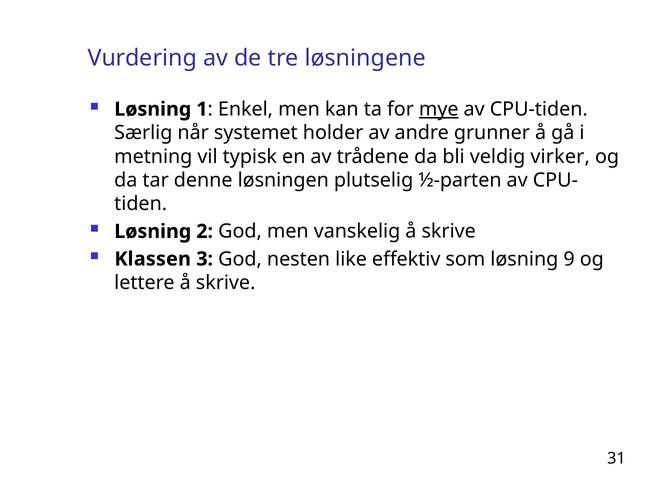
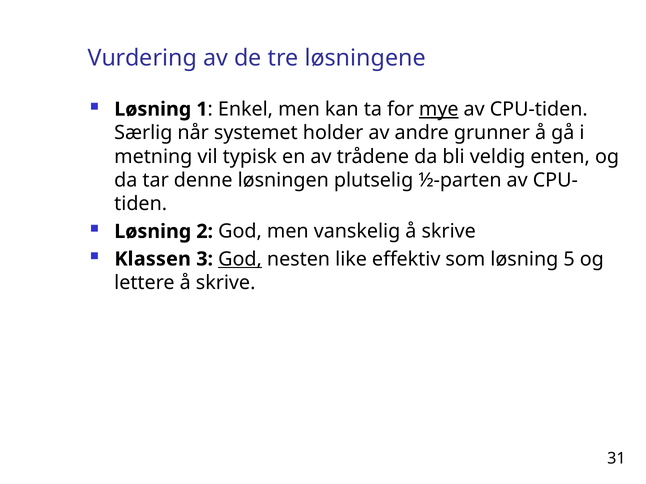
virker: virker -> enten (560, 157)
God underline: none -> present (240, 259)
9: 9 -> 5 (569, 259)
